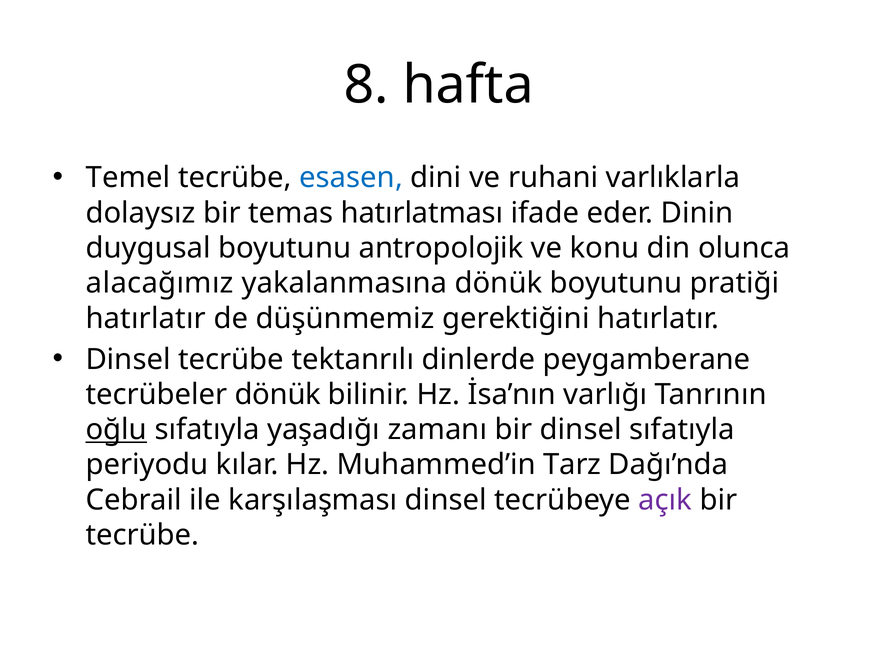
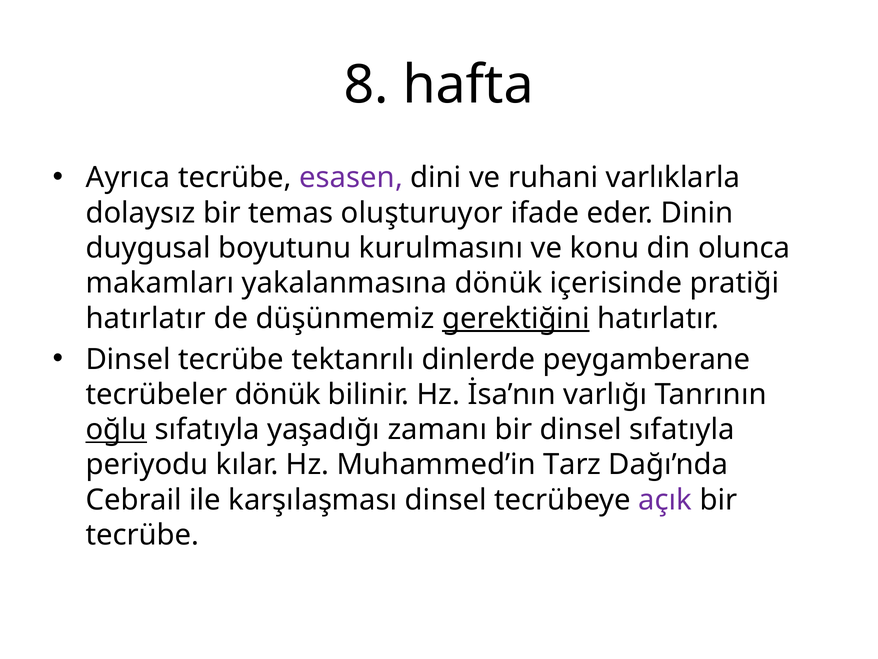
Temel: Temel -> Ayrıca (128, 178)
esasen colour: blue -> purple (351, 178)
hatırlatması: hatırlatması -> oluşturuyor (422, 213)
antropolojik: antropolojik -> kurulmasını (441, 248)
alacağımız: alacağımız -> makamları (160, 283)
dönük boyutunu: boyutunu -> içerisinde (616, 283)
gerektiğini underline: none -> present (516, 318)
